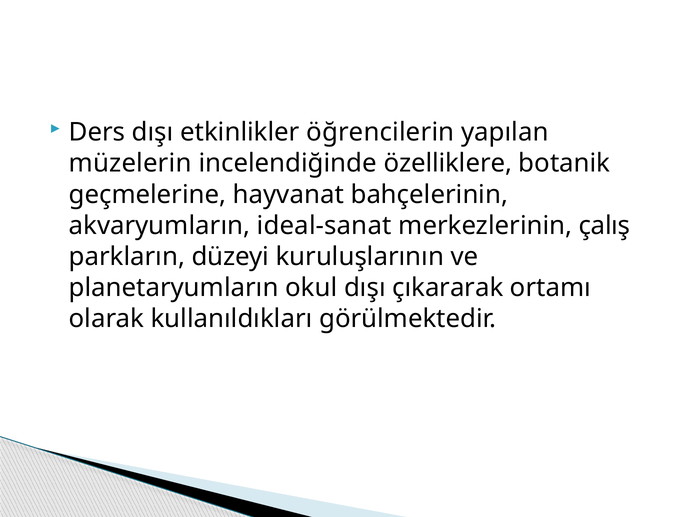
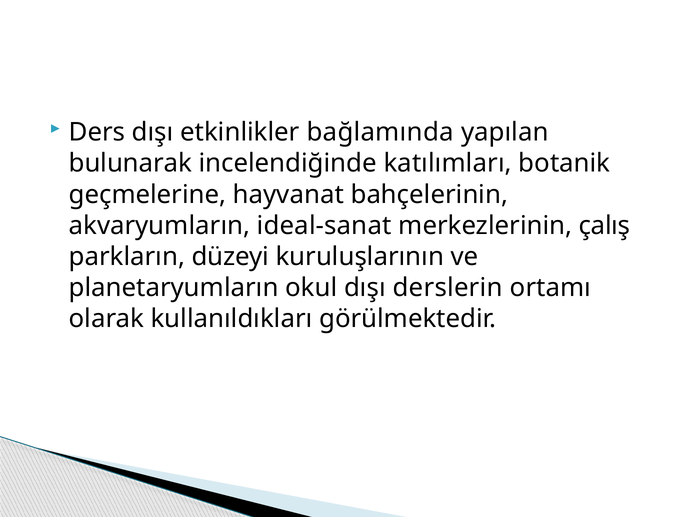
öğrencilerin: öğrencilerin -> bağlamında (380, 132)
müzelerin: müzelerin -> bulunarak (130, 163)
özelliklere: özelliklere -> katılımları (448, 163)
çıkararak: çıkararak -> derslerin (448, 287)
